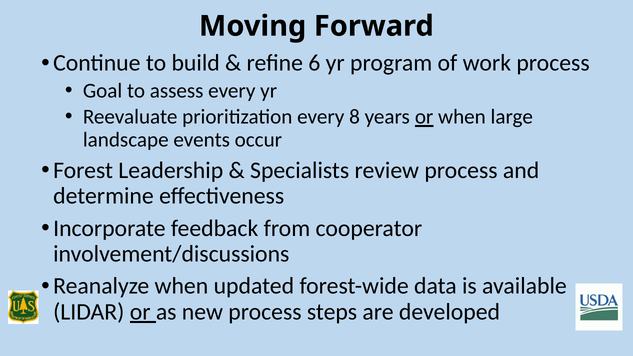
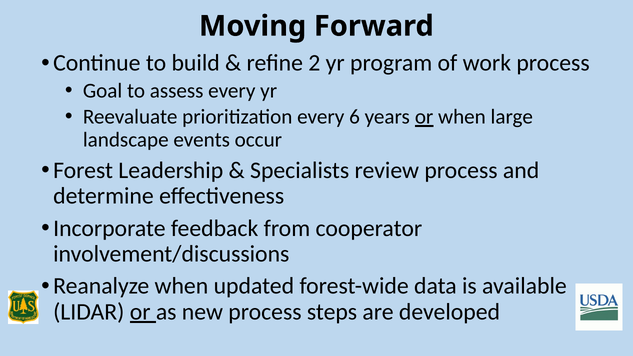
6: 6 -> 2 (314, 63)
8: 8 -> 6 (355, 117)
